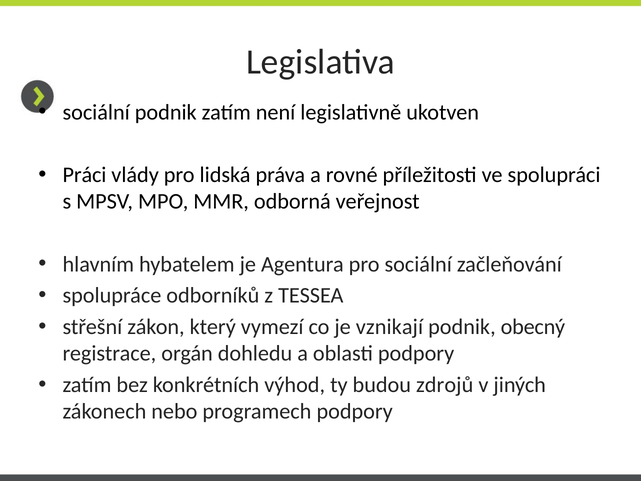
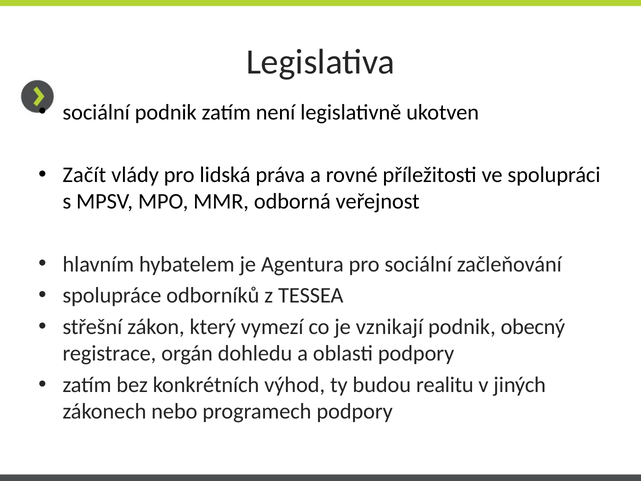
Práci: Práci -> Začít (84, 175)
zdrojů: zdrojů -> realitu (445, 385)
